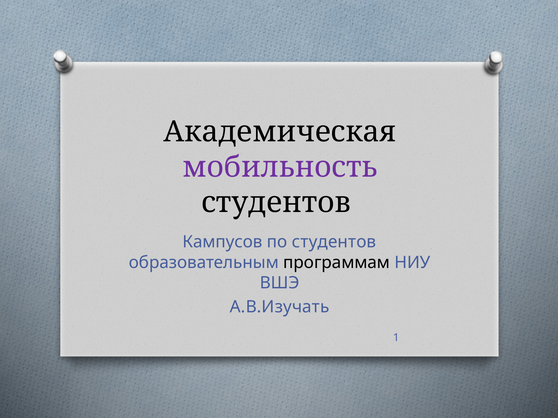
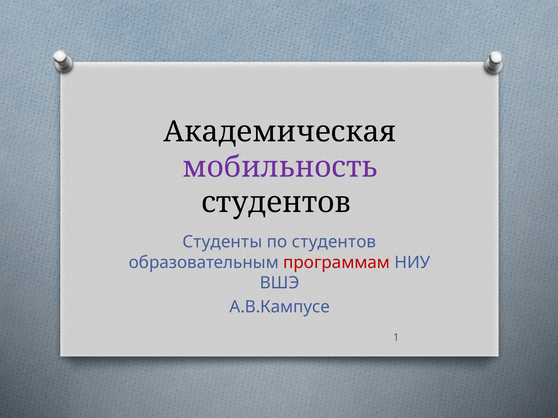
Кампусов: Кампусов -> Студенты (222, 242)
программам colour: black -> red (337, 263)
А.В.Изучать: А.В.Изучать -> А.В.Кампусе (280, 307)
